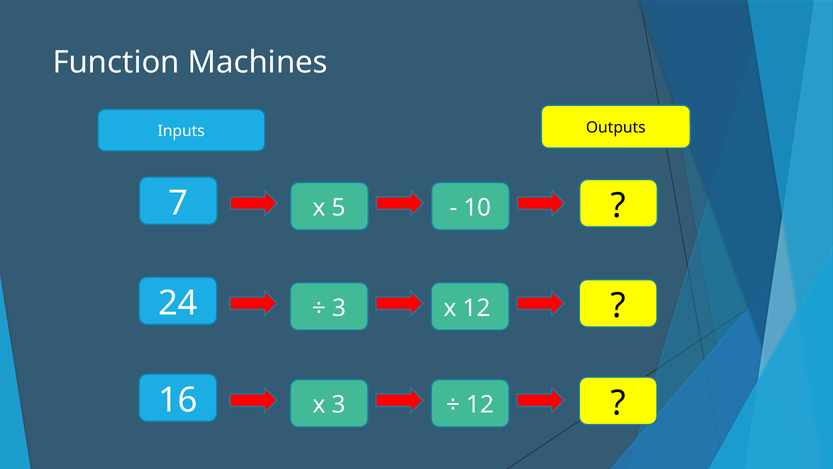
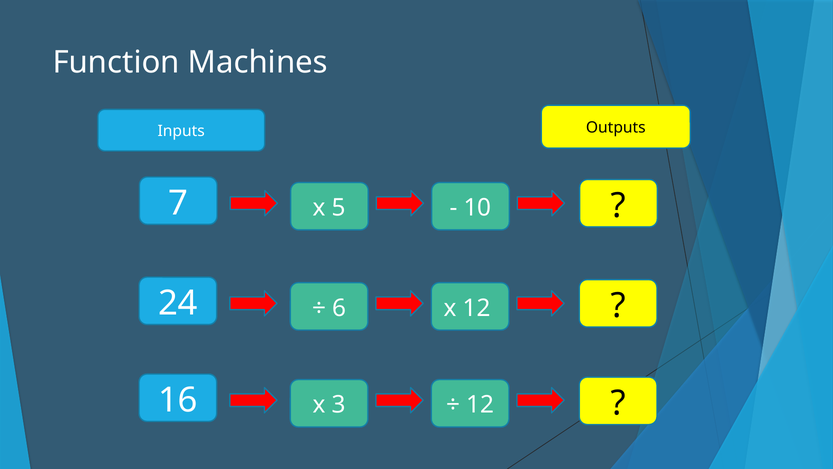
3: 3 -> 6 (339, 308)
